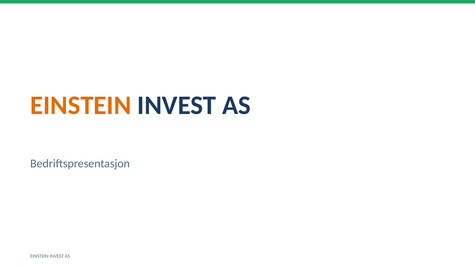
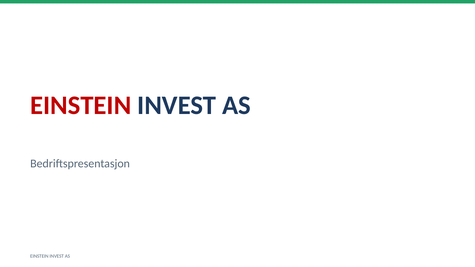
EINSTEIN colour: orange -> red (81, 105)
